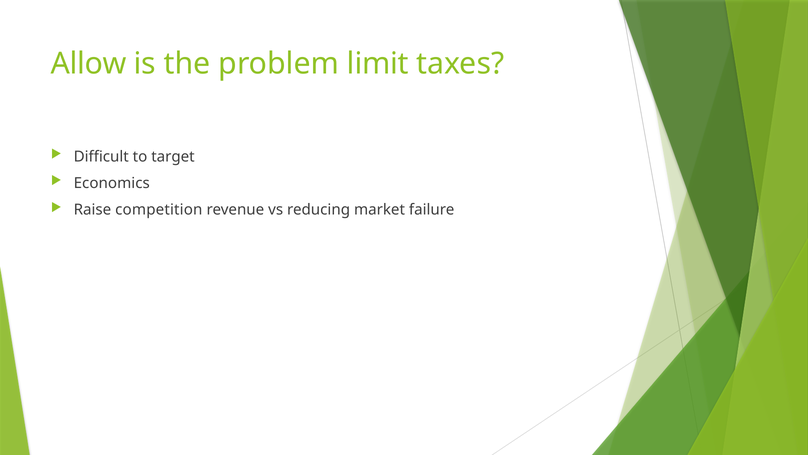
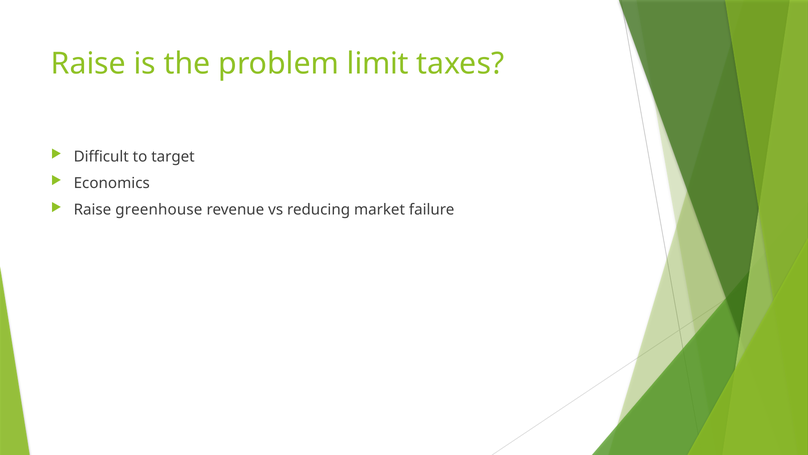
Allow: Allow -> Raise (88, 64)
competition: competition -> greenhouse (159, 210)
